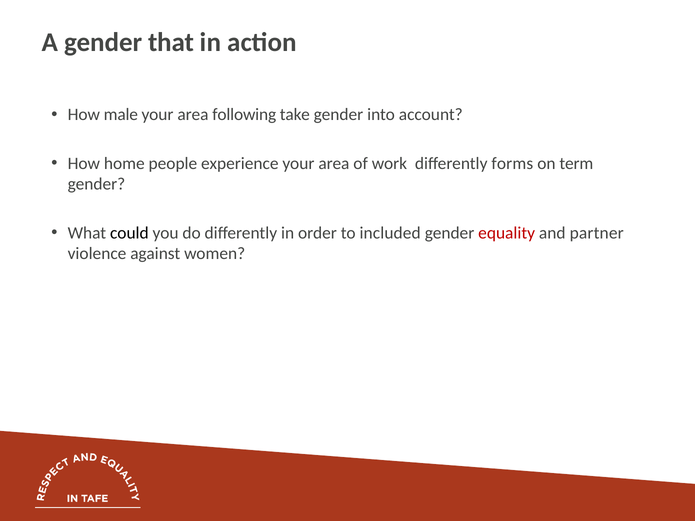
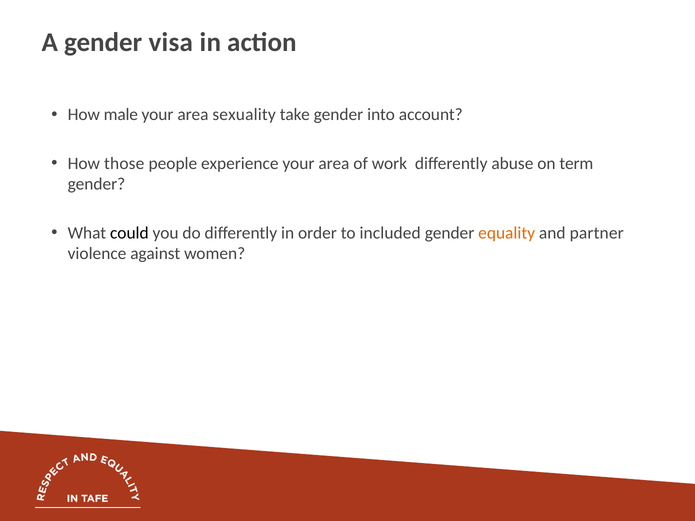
that: that -> visa (171, 42)
following: following -> sexuality (244, 115)
home: home -> those (124, 163)
forms: forms -> abuse (512, 163)
equality colour: red -> orange (507, 233)
